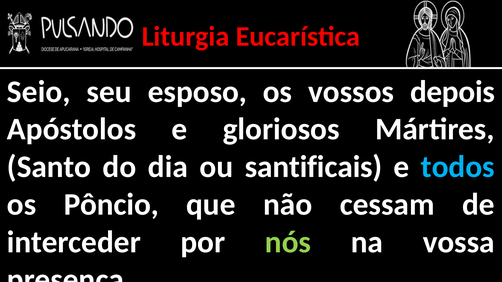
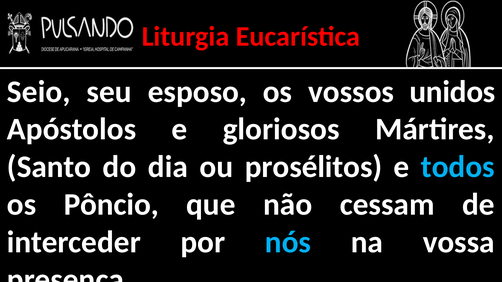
depois: depois -> unidos (452, 92)
santificais: santificais -> prosélitos (314, 167)
nós colour: light green -> light blue (288, 242)
